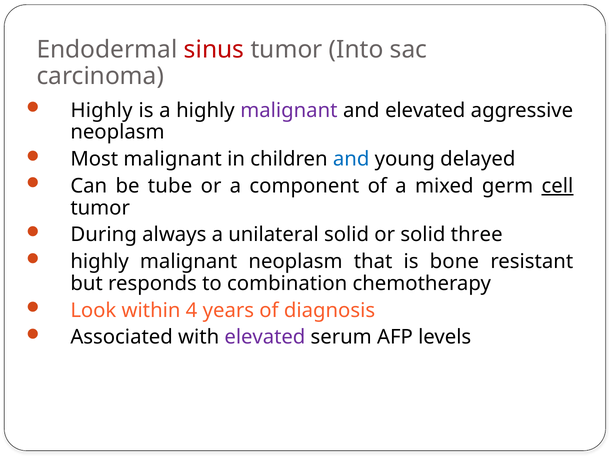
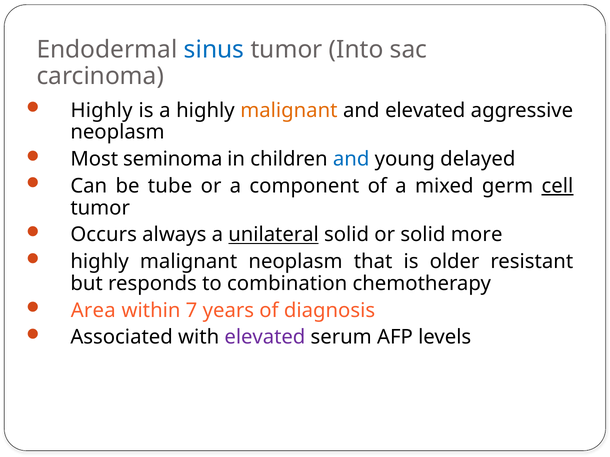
sinus colour: red -> blue (214, 50)
malignant colour: purple -> orange (289, 110)
Most malignant: malignant -> seminoma (173, 159)
During: During -> Occurs (104, 235)
unilateral underline: none -> present (274, 235)
three: three -> more (477, 235)
bone: bone -> older (454, 262)
Look: Look -> Area (93, 311)
4: 4 -> 7 (192, 311)
